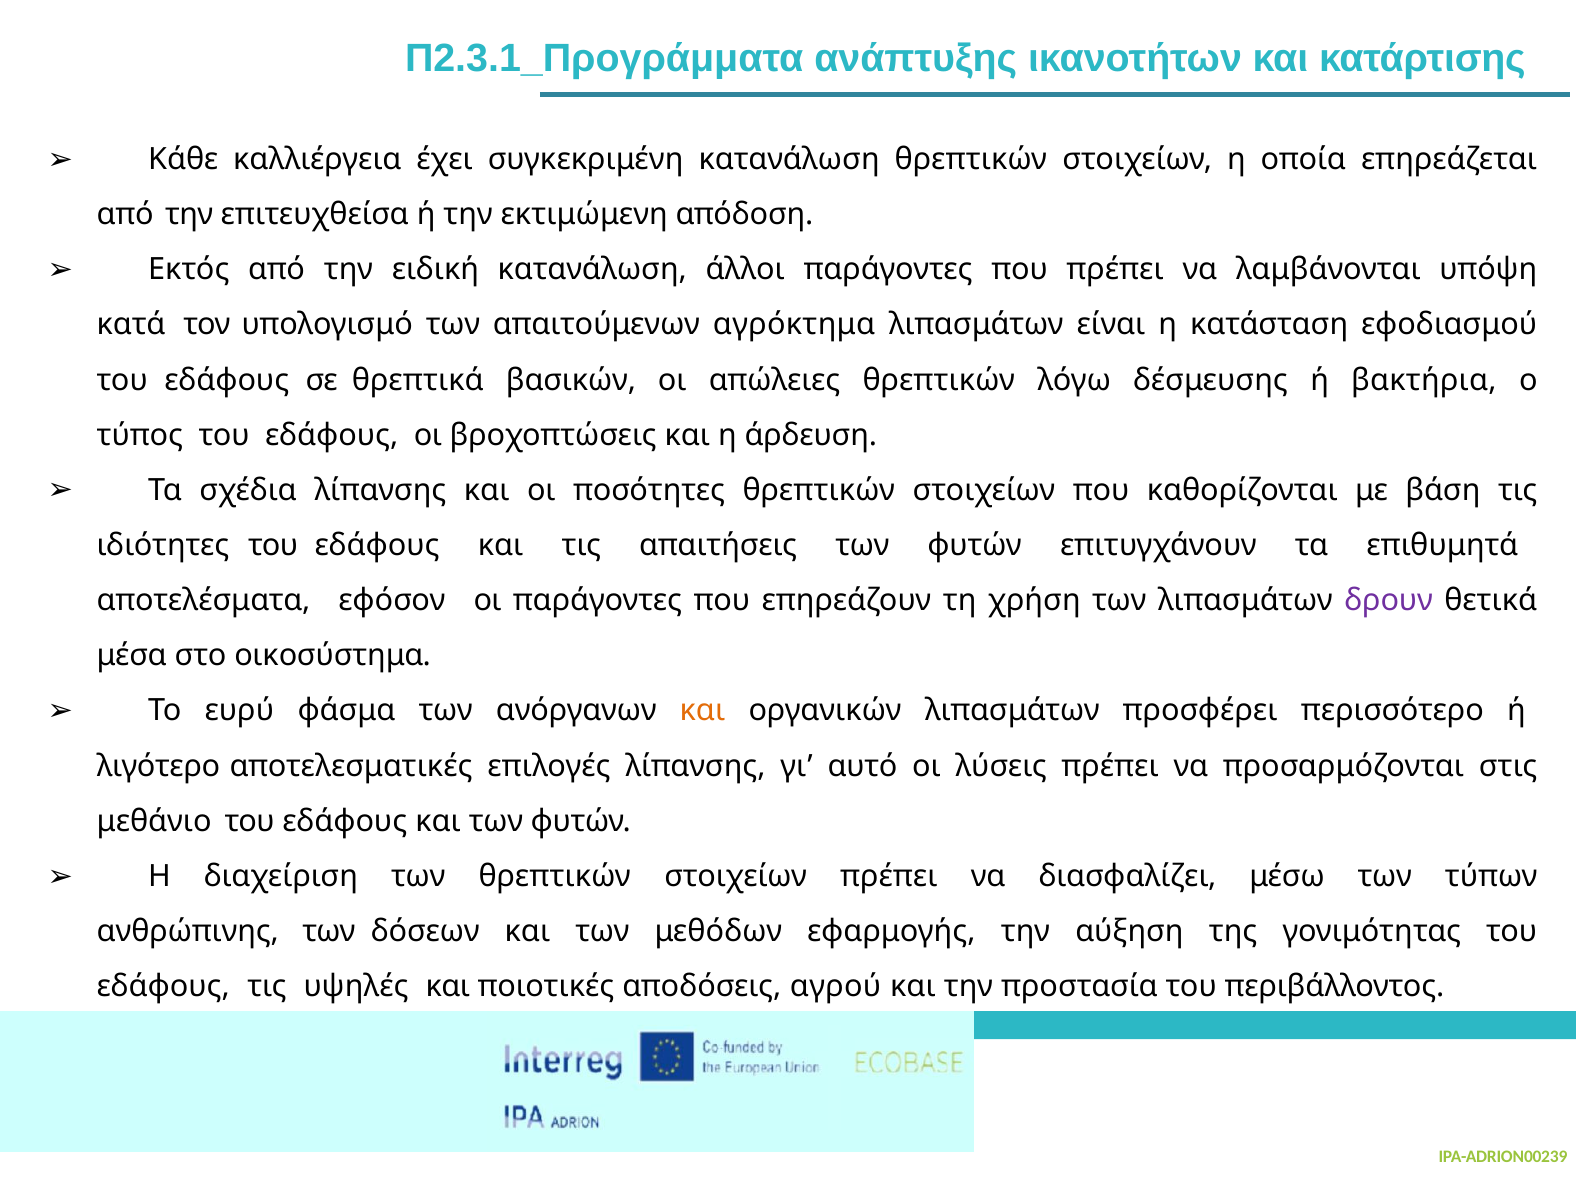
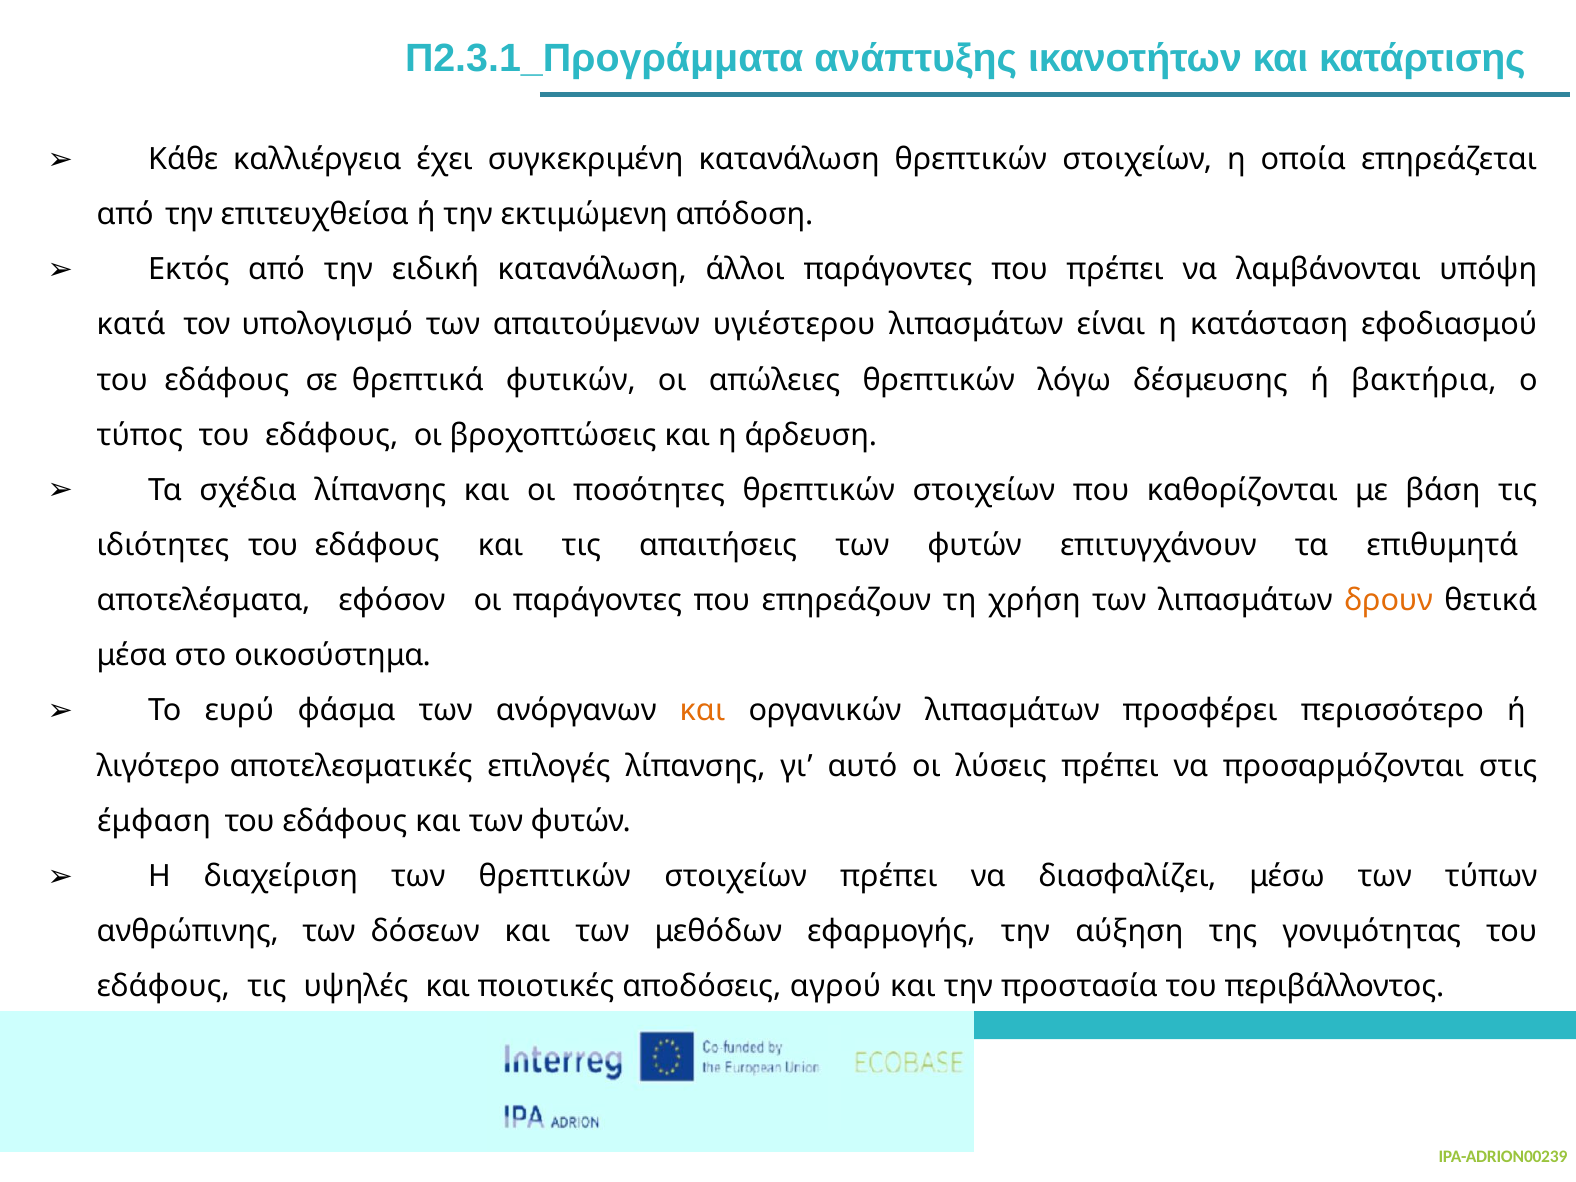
αγρόκτημα: αγρόκτημα -> υγιέστερου (794, 325)
βασικών: βασικών -> φυτικών (571, 380)
δρουν colour: purple -> orange (1389, 601)
μεθάνιο: μεθάνιο -> έμφαση (154, 821)
